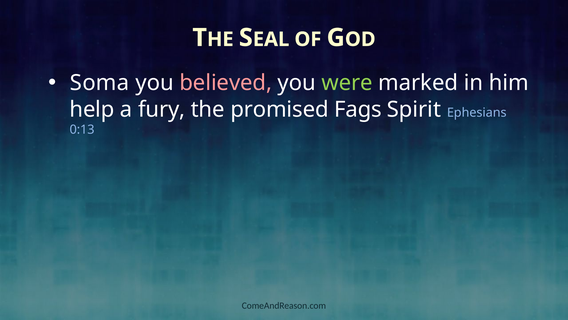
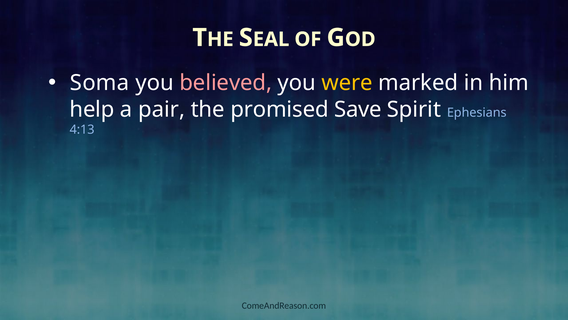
were colour: light green -> yellow (347, 83)
fury: fury -> pair (161, 109)
Fags: Fags -> Save (358, 109)
0:13: 0:13 -> 4:13 (82, 129)
